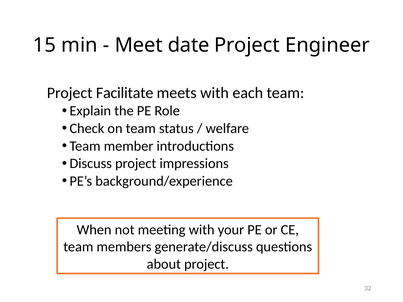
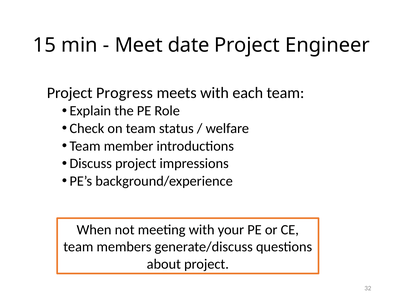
Facilitate: Facilitate -> Progress (124, 93)
